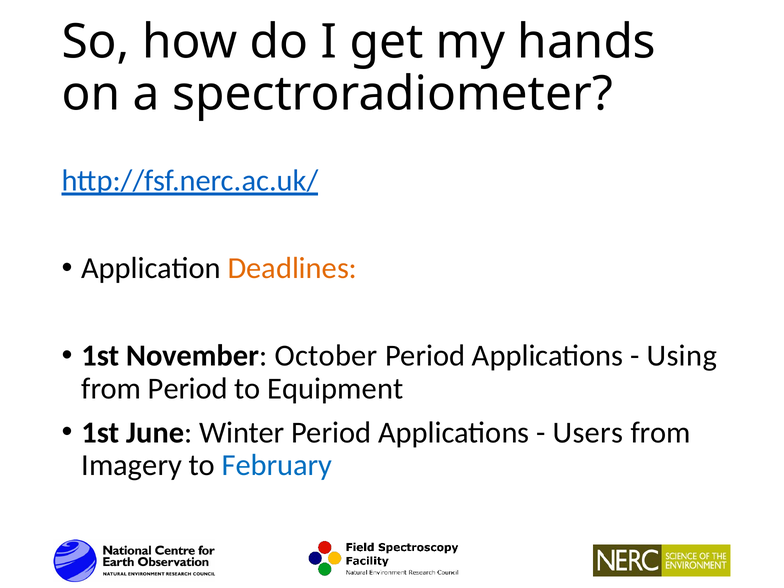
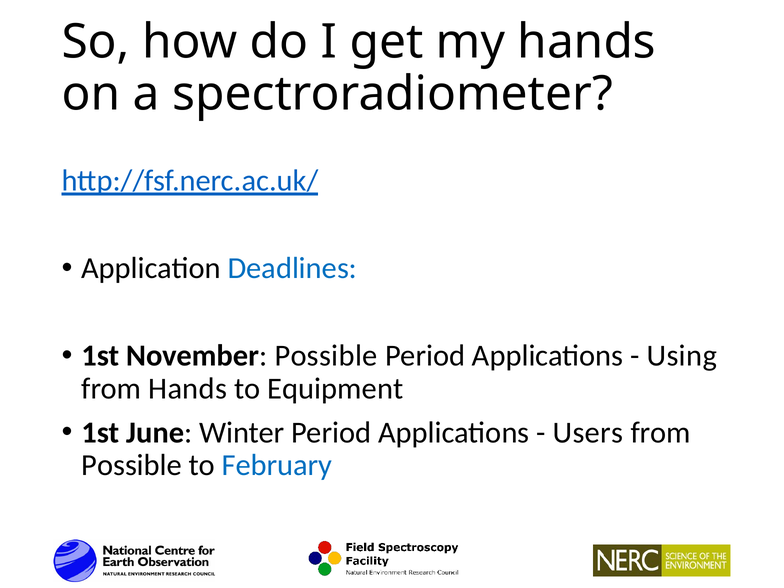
Deadlines colour: orange -> blue (292, 268)
November October: October -> Possible (326, 356)
from Period: Period -> Hands (188, 389)
Imagery: Imagery -> Possible (132, 465)
